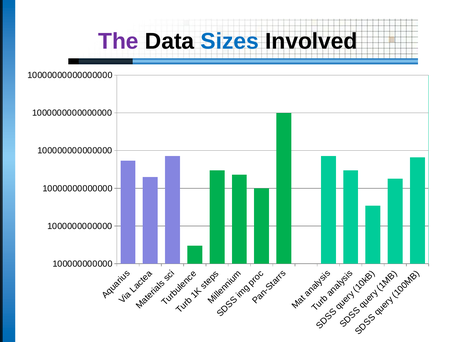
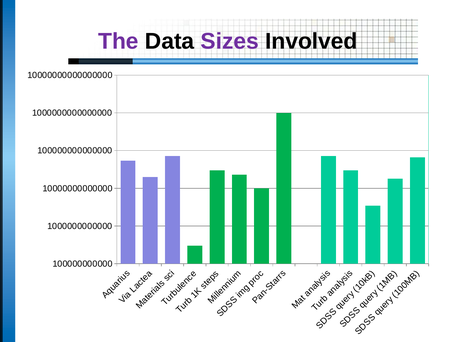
Sizes colour: blue -> purple (230, 41)
